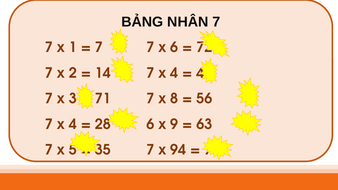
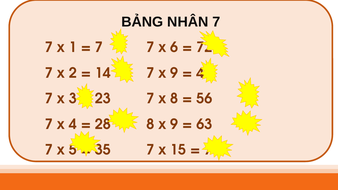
14 7 x 4: 4 -> 9 (174, 73)
71: 71 -> 23 (103, 99)
6: 6 -> 8 (150, 124)
94: 94 -> 15 (178, 150)
